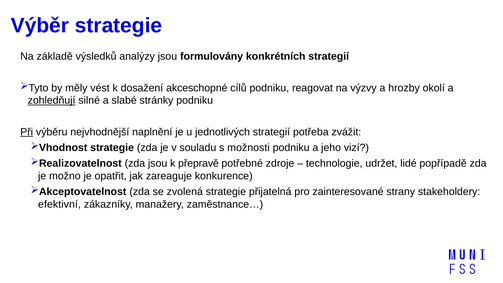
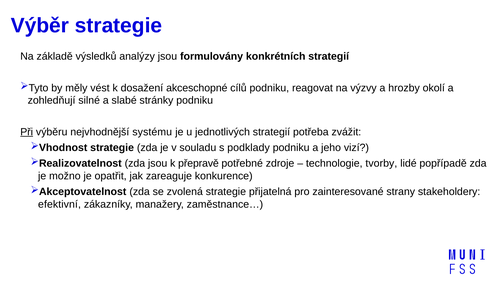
zohledňují underline: present -> none (52, 100)
naplnění: naplnění -> systému (152, 132)
možnosti: možnosti -> podklady (249, 148)
udržet: udržet -> tvorby (381, 163)
